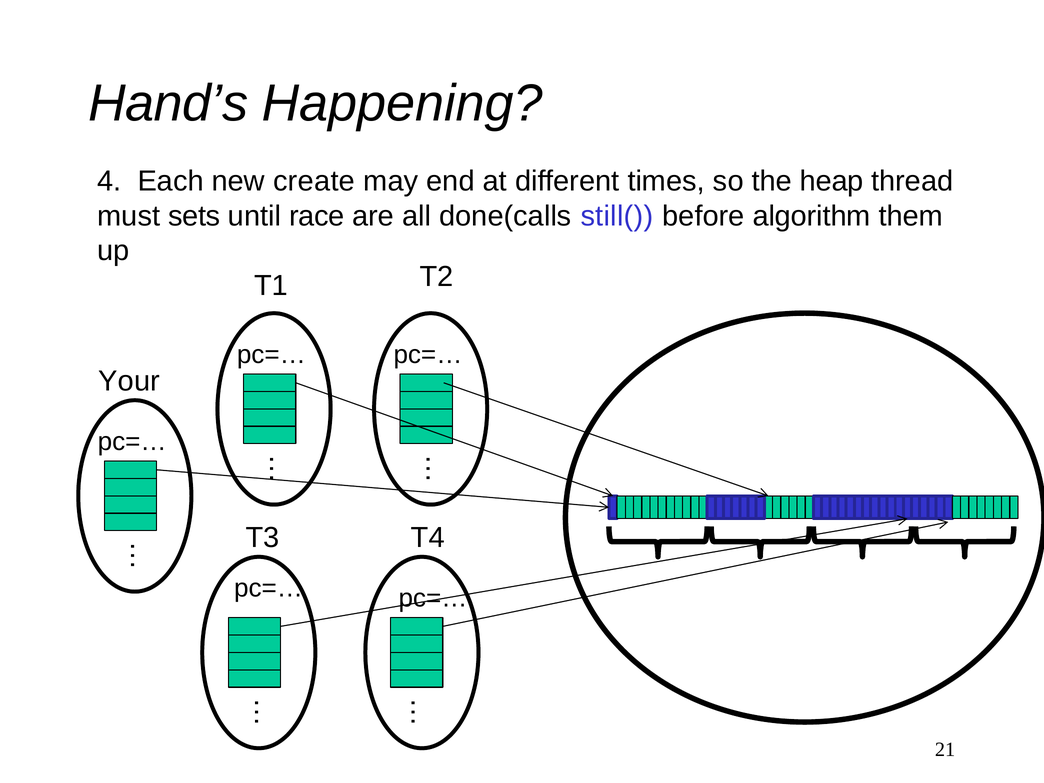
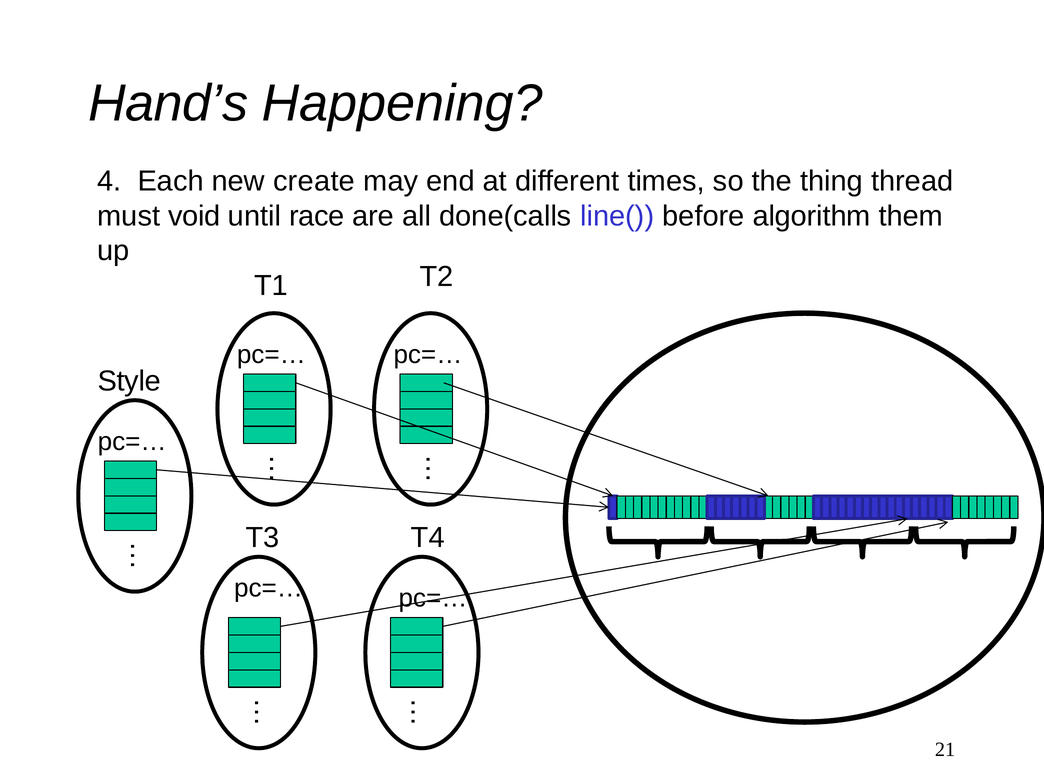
heap: heap -> thing (832, 181)
sets: sets -> void (194, 216)
still(: still( -> line( (617, 216)
Your: Your -> Style (129, 381)
